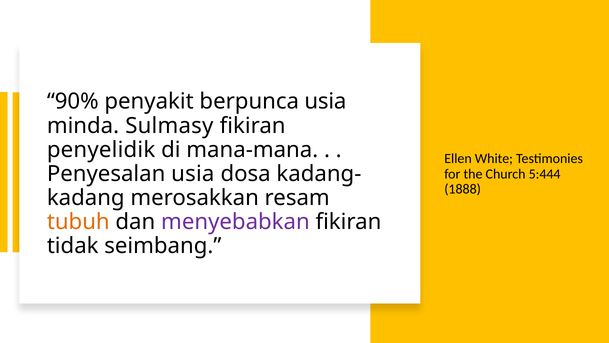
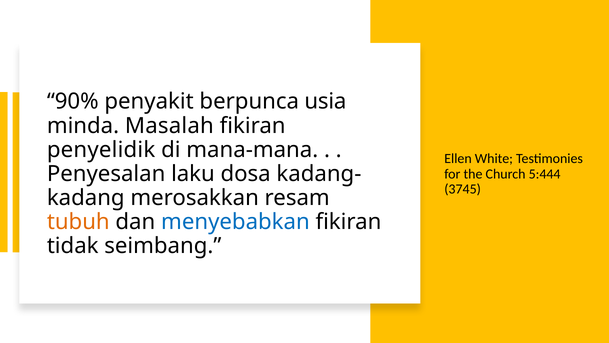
Sulmasy: Sulmasy -> Masalah (169, 126)
Penyesalan usia: usia -> laku (193, 173)
1888: 1888 -> 3745 (463, 189)
menyebabkan colour: purple -> blue (235, 221)
